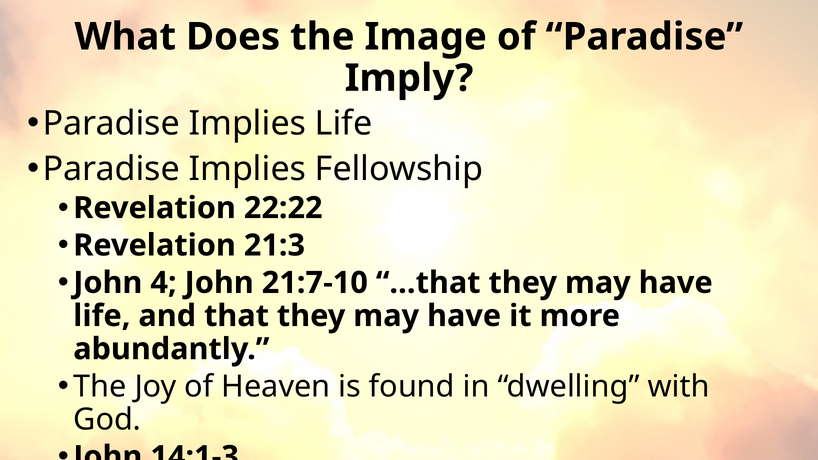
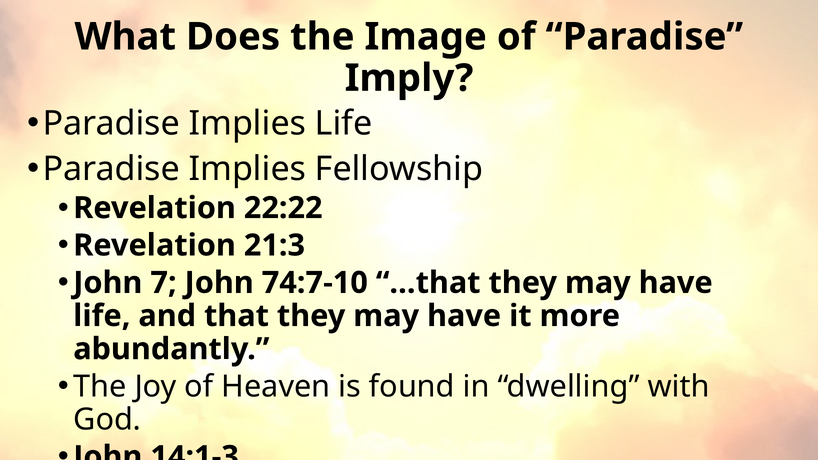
4: 4 -> 7 (164, 283)
21:7-10: 21:7-10 -> 74:7-10 (315, 283)
